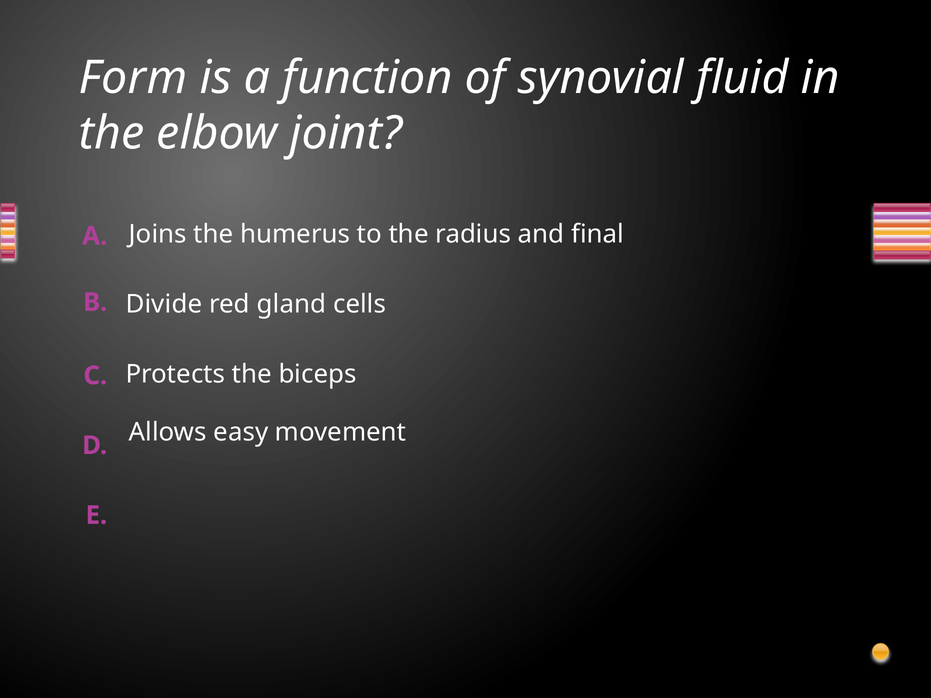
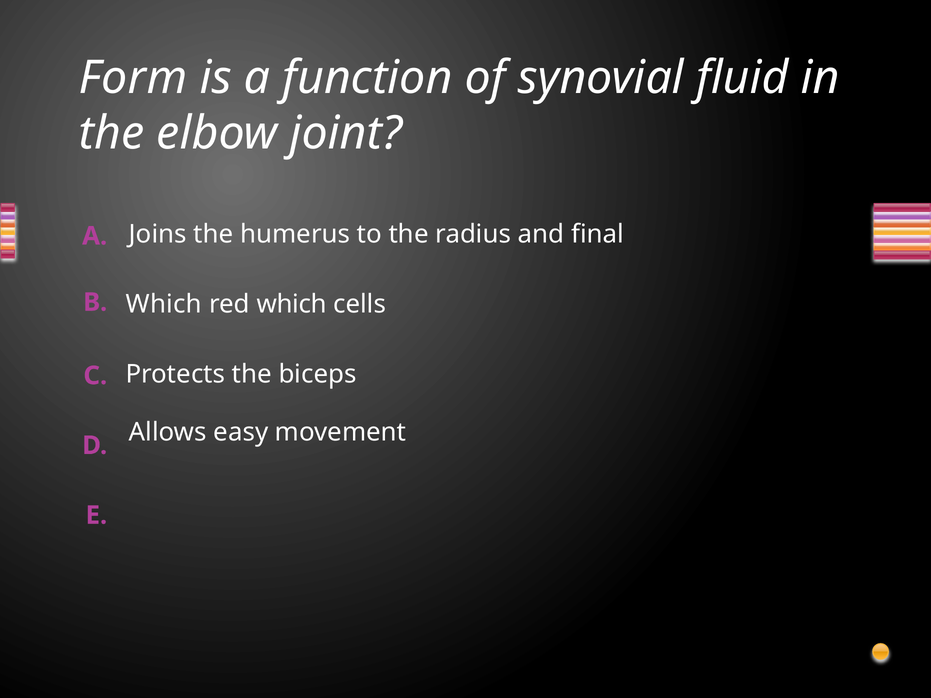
Divide: Divide -> Which (164, 304)
red gland: gland -> which (292, 304)
